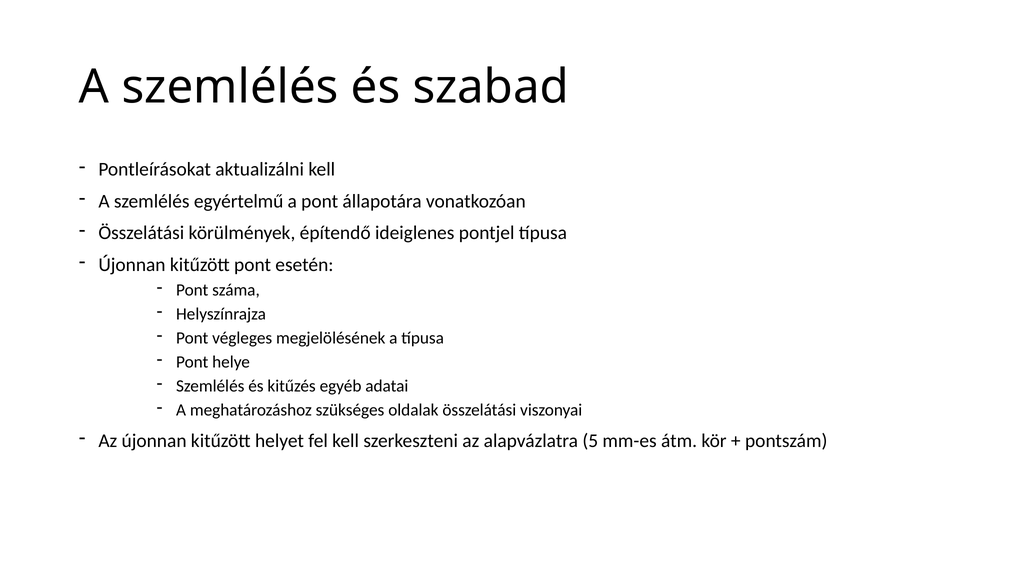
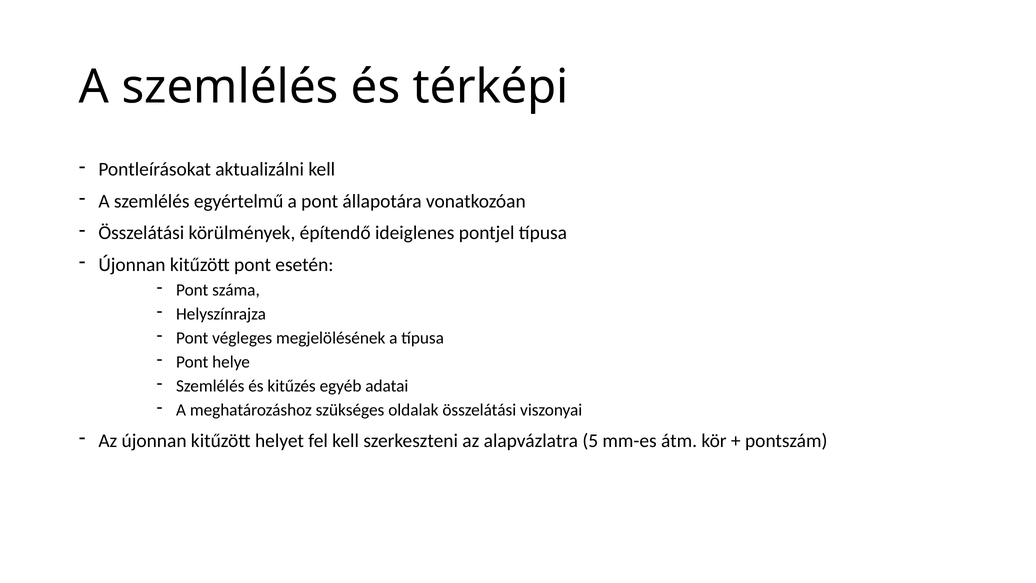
szabad: szabad -> térképi (491, 87)
